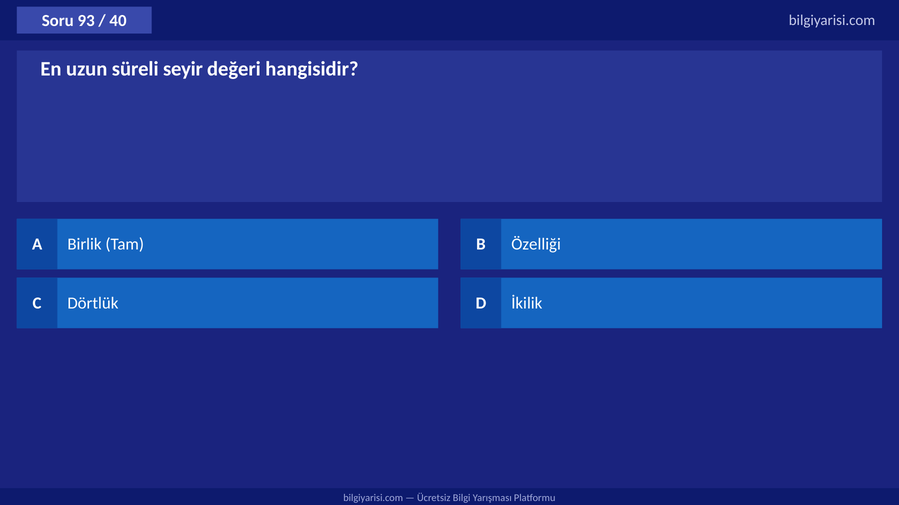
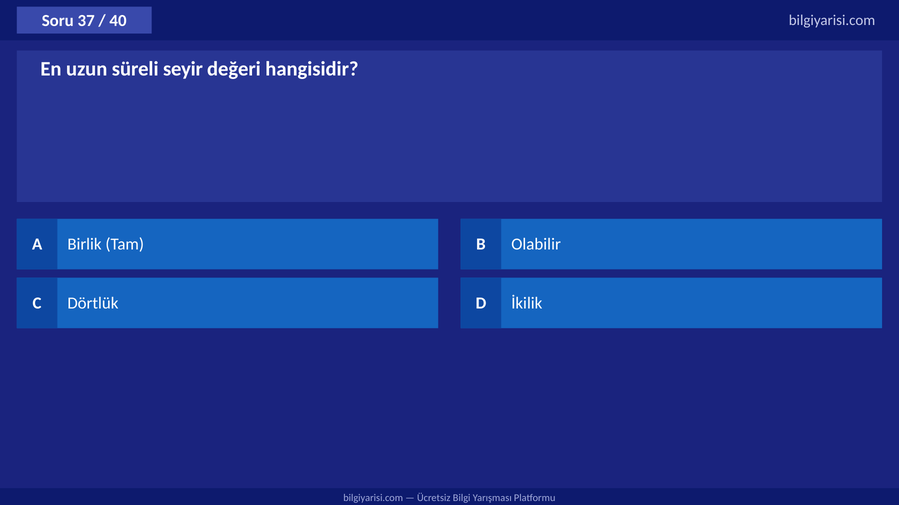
93: 93 -> 37 (86, 21)
Özelliği: Özelliği -> Olabilir (536, 245)
